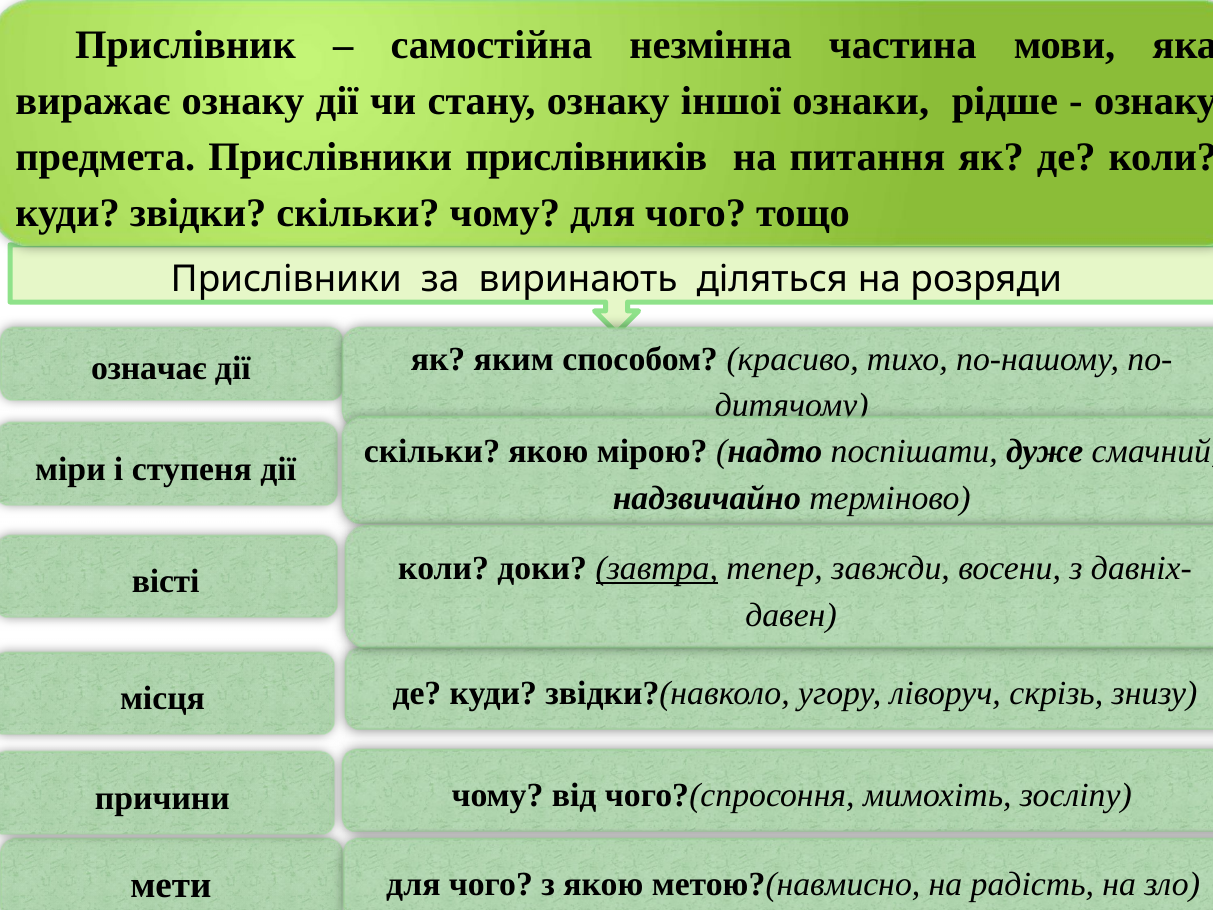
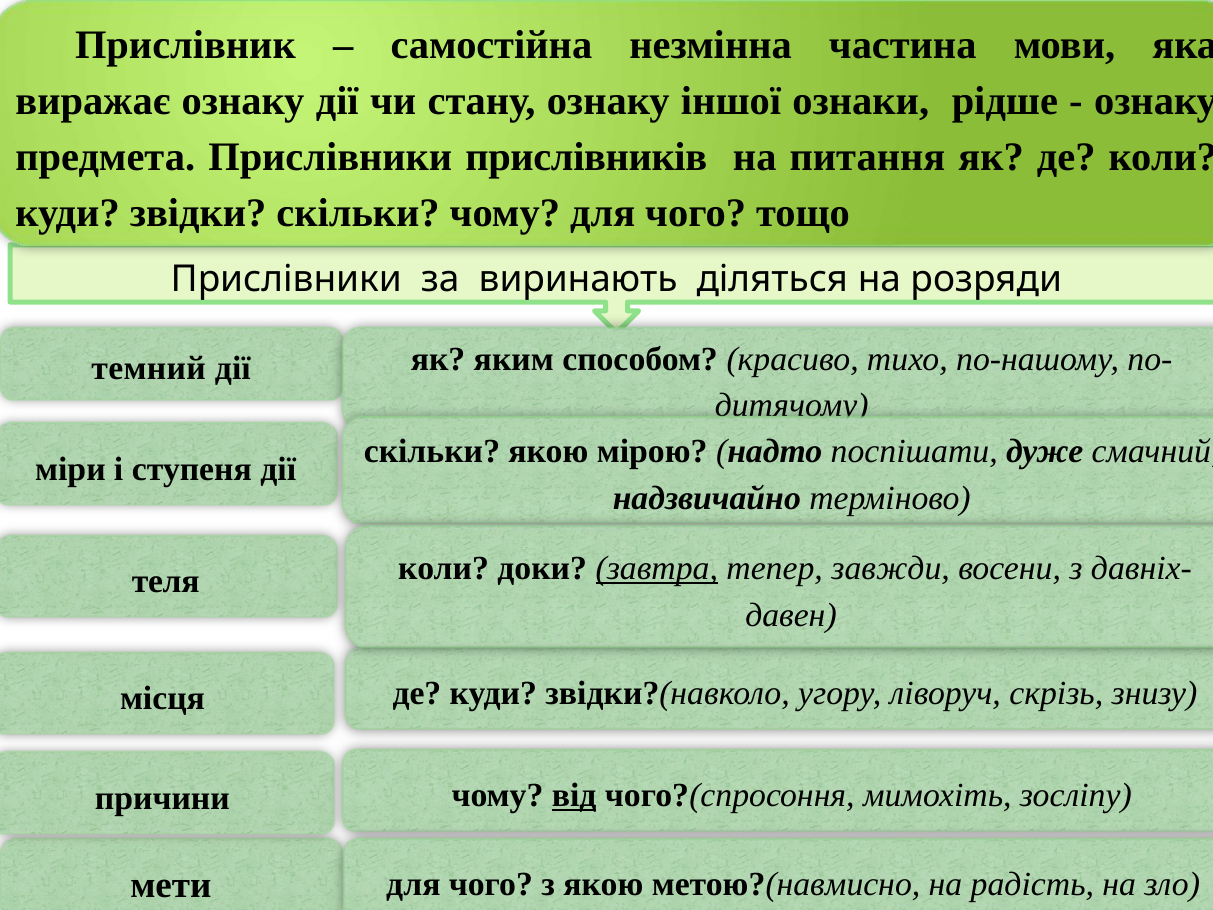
означає: означає -> темний (149, 368)
вісті: вісті -> теля (166, 581)
від underline: none -> present (574, 795)
